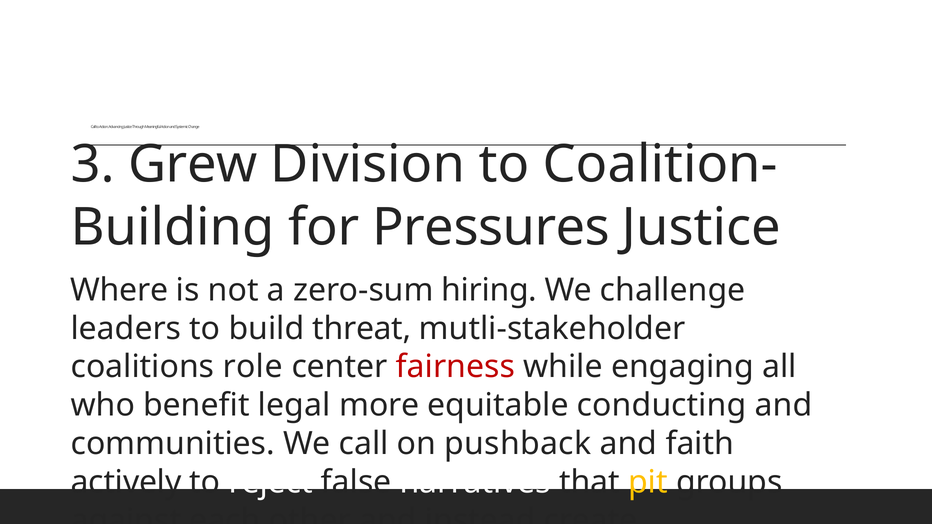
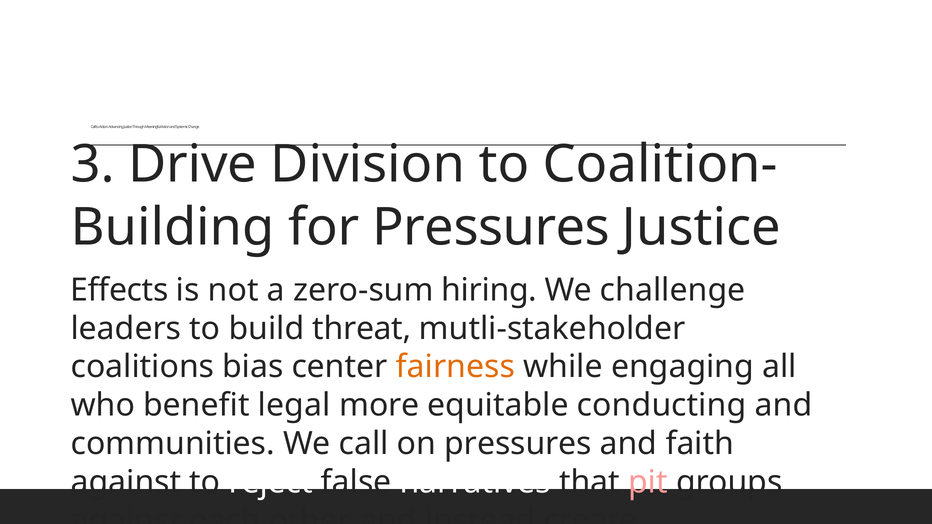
Grew: Grew -> Drive (193, 164)
Where: Where -> Effects (119, 290)
role: role -> bias (253, 367)
fairness colour: red -> orange (455, 367)
on pushback: pushback -> pressures (518, 444)
actively: actively -> against (126, 482)
pit colour: yellow -> pink (648, 482)
